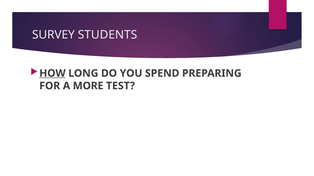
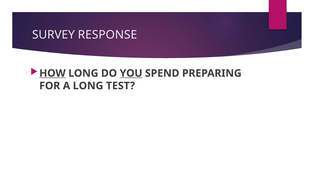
STUDENTS: STUDENTS -> RESPONSE (107, 35)
YOU underline: none -> present (131, 74)
A MORE: MORE -> LONG (88, 86)
